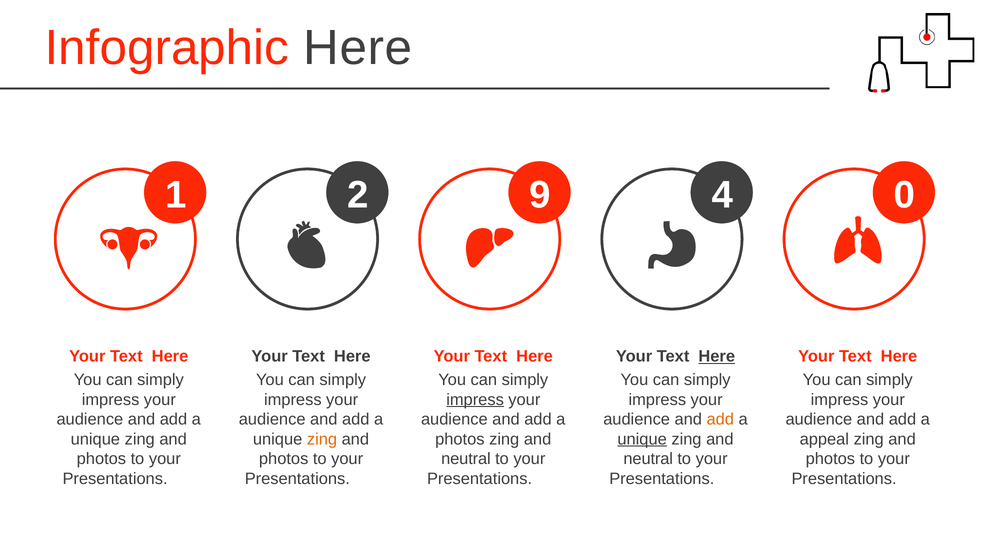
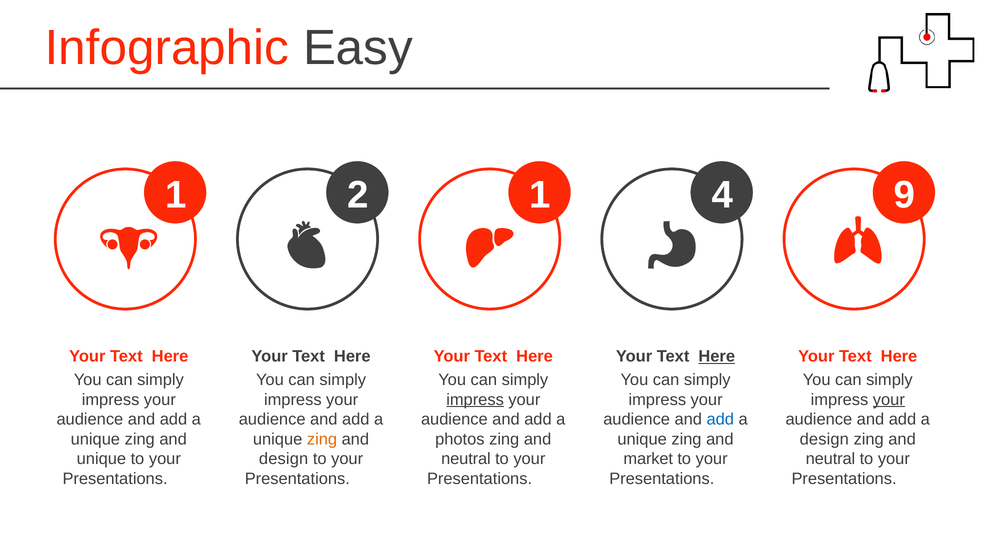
Infographic Here: Here -> Easy (358, 48)
2 9: 9 -> 1 (540, 195)
0: 0 -> 9 (905, 195)
your underline: none -> present (889, 400)
add colour: orange -> blue (720, 420)
unique underline: present -> none (642, 439)
appeal: appeal -> design (824, 439)
photos: photos -> unique (101, 459)
photos: photos -> design (284, 459)
neutral: neutral -> market (648, 459)
photos: photos -> neutral (830, 459)
